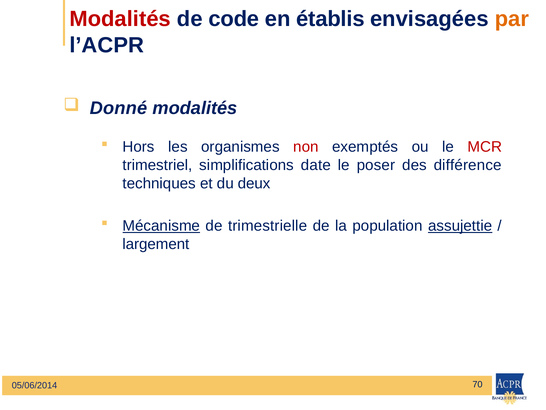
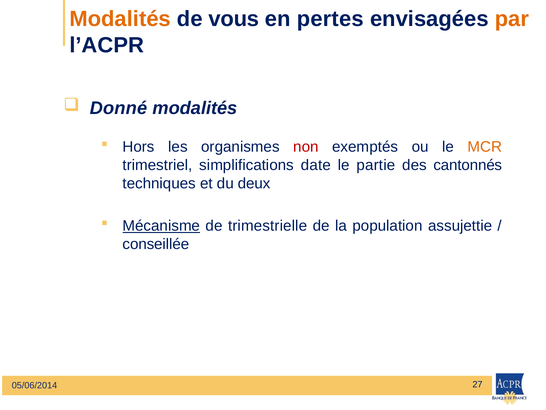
Modalités colour: red -> orange (120, 19)
code: code -> vous (234, 19)
établis: établis -> pertes (330, 19)
MCR colour: red -> orange (485, 147)
poser: poser -> partie (376, 165)
différence: différence -> cantonnés (468, 165)
assujettie underline: present -> none (460, 226)
largement: largement -> conseillée (156, 244)
70: 70 -> 27 (477, 384)
